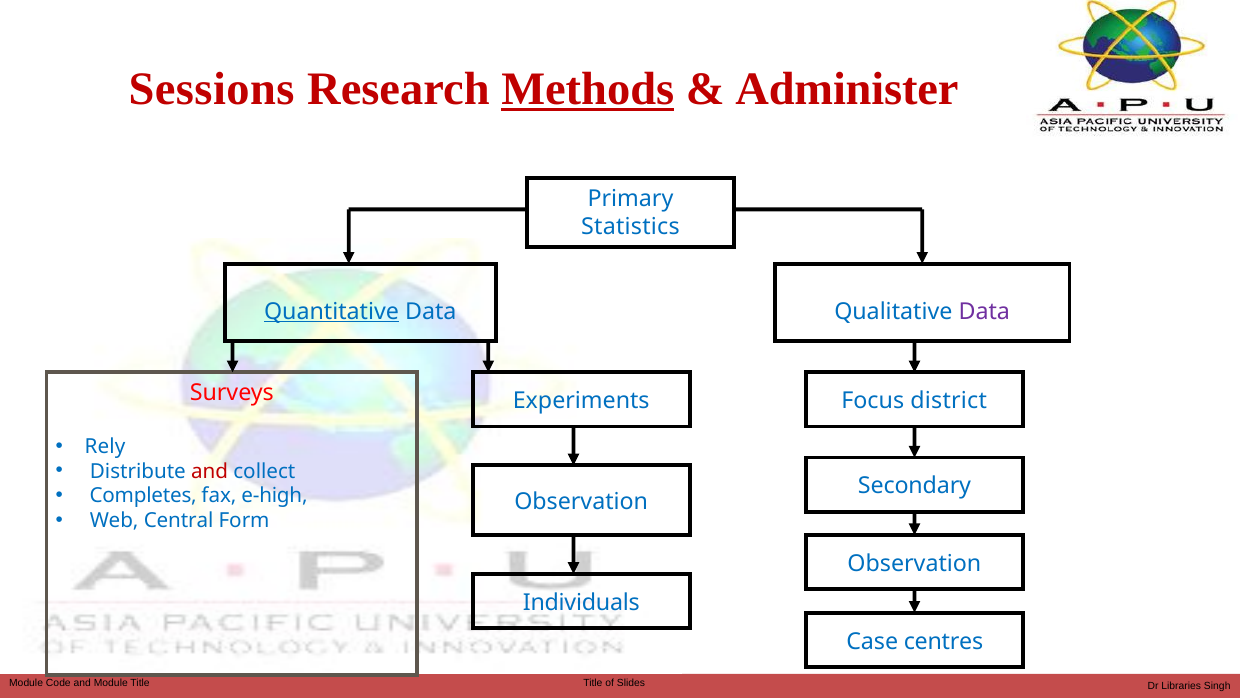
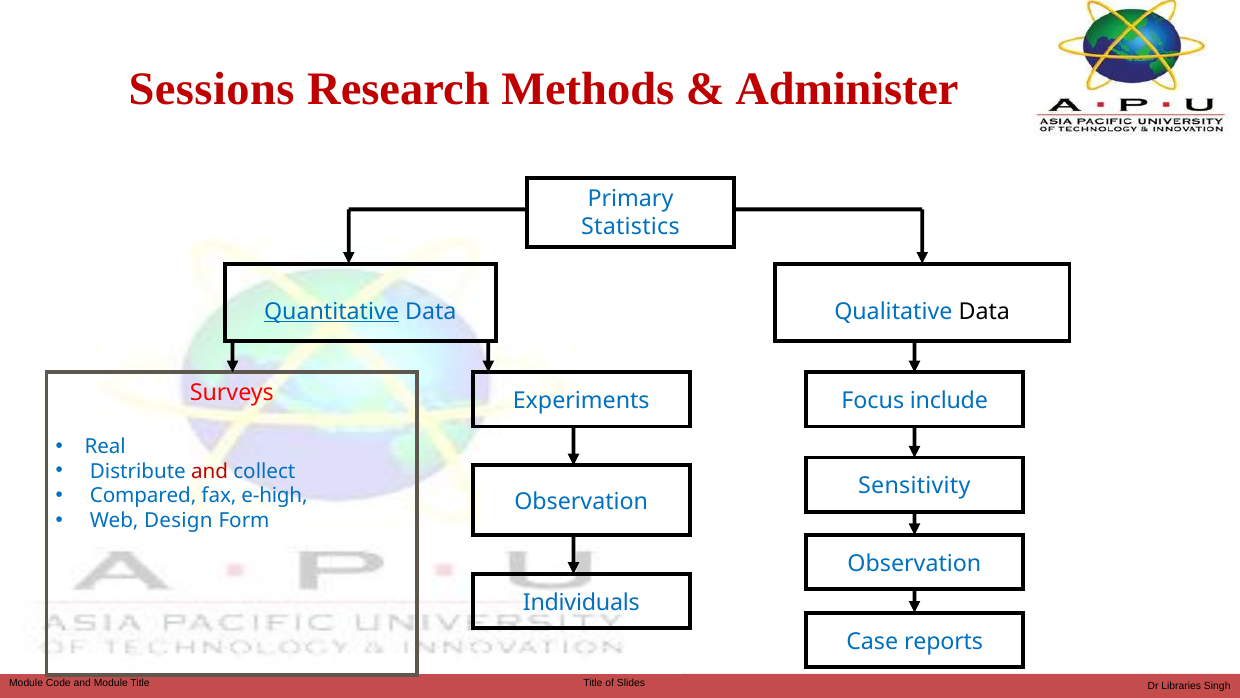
Methods underline: present -> none (588, 89)
Data colour: purple -> black (984, 312)
district: district -> include (949, 401)
Rely: Rely -> Real (105, 446)
Secondary: Secondary -> Sensitivity (914, 486)
Completes: Completes -> Compared (143, 496)
Central: Central -> Design (178, 521)
centres: centres -> reports (944, 641)
